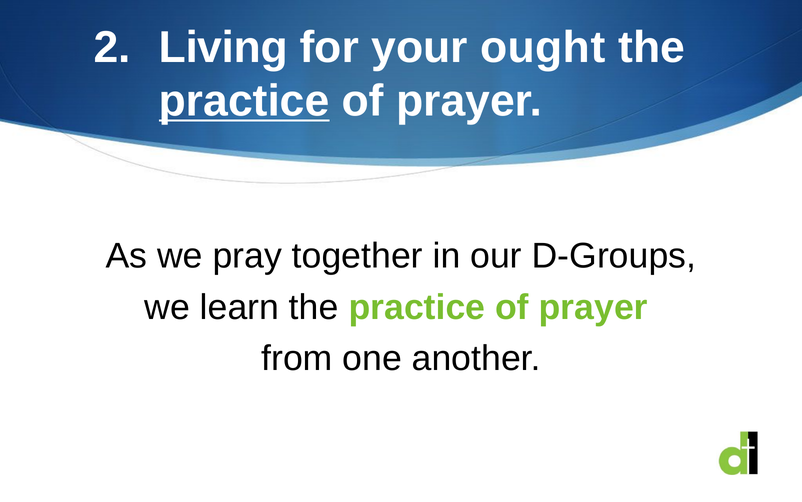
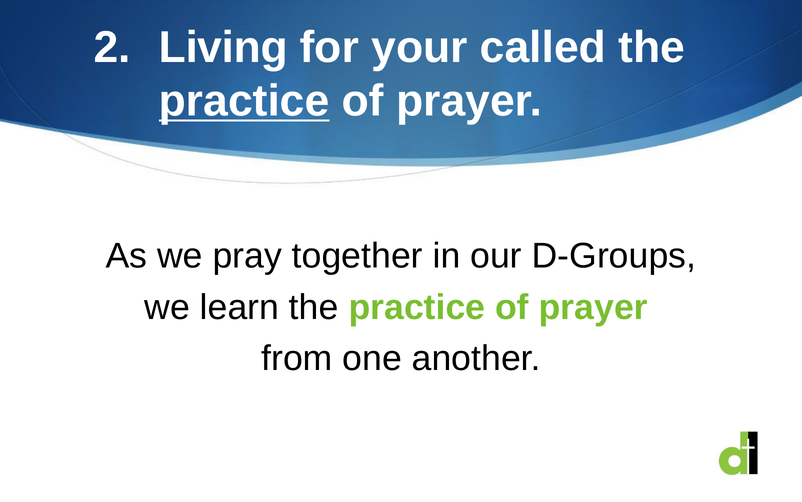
ought: ought -> called (543, 47)
